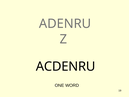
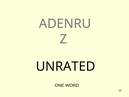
ACDENRU: ACDENRU -> UNRATED (66, 66)
